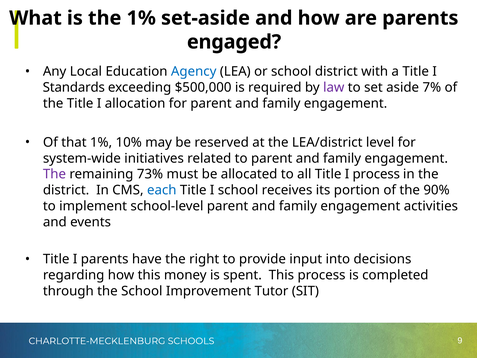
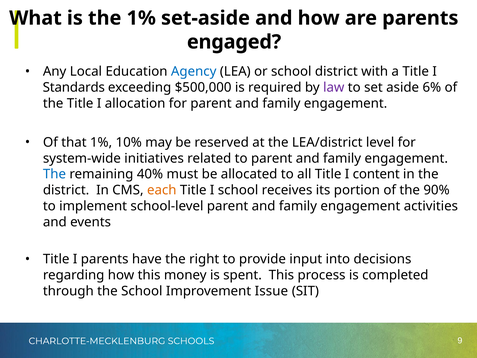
7%: 7% -> 6% (432, 87)
The colour: purple -> blue (54, 174)
73%: 73% -> 40% (150, 174)
I process: process -> content (376, 174)
each colour: blue -> orange (162, 190)
Tutor: Tutor -> Issue (271, 291)
